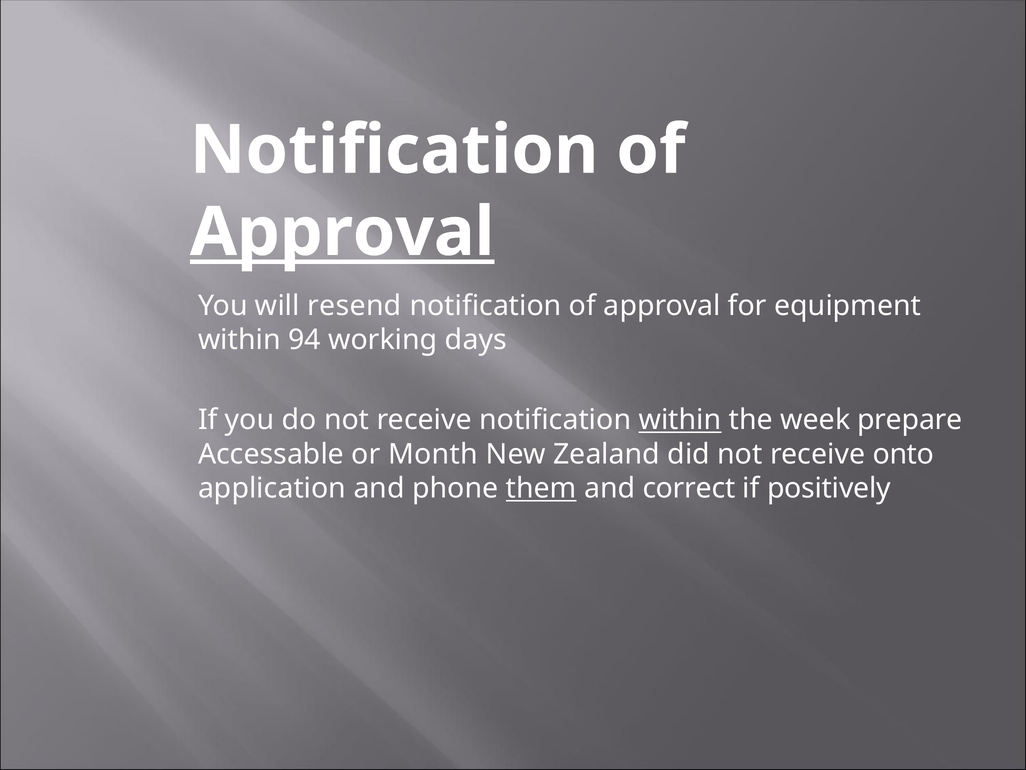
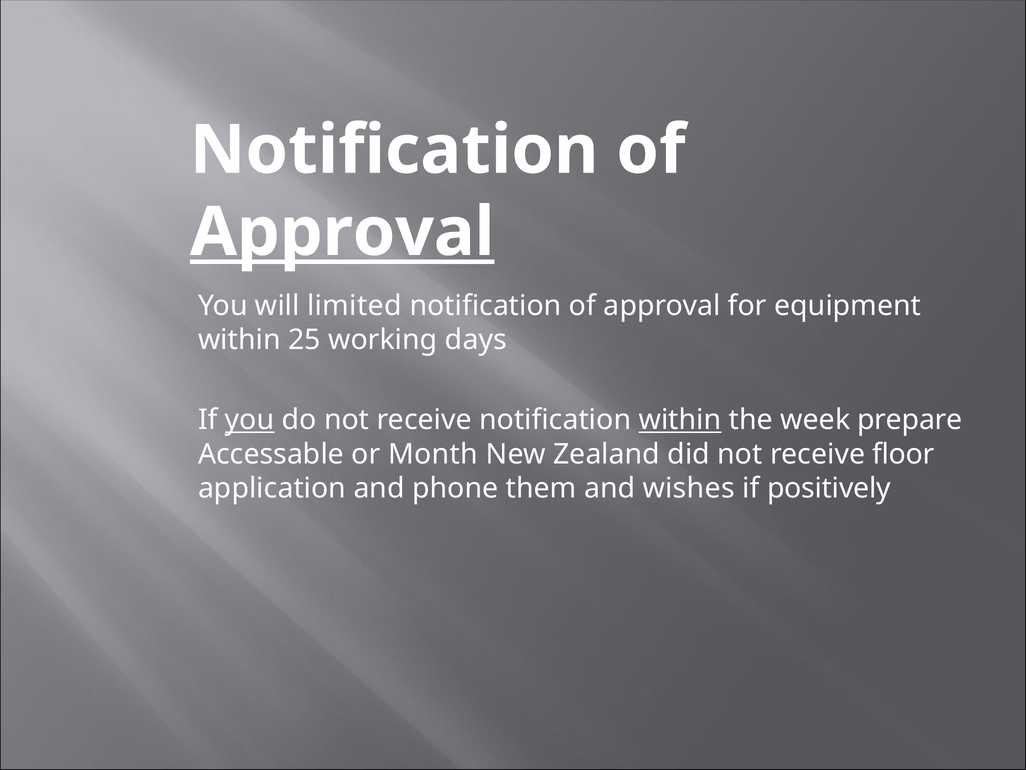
resend: resend -> limited (354, 306)
94: 94 -> 25 (304, 340)
you underline: none -> present (250, 420)
onto: onto -> floor (903, 454)
them underline: present -> none (541, 488)
correct: correct -> wishes (689, 488)
